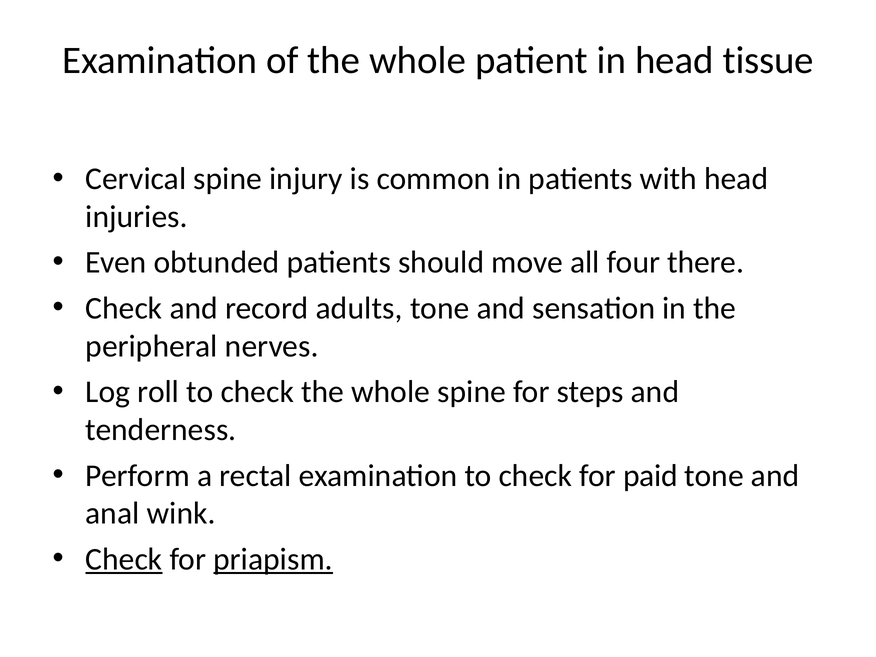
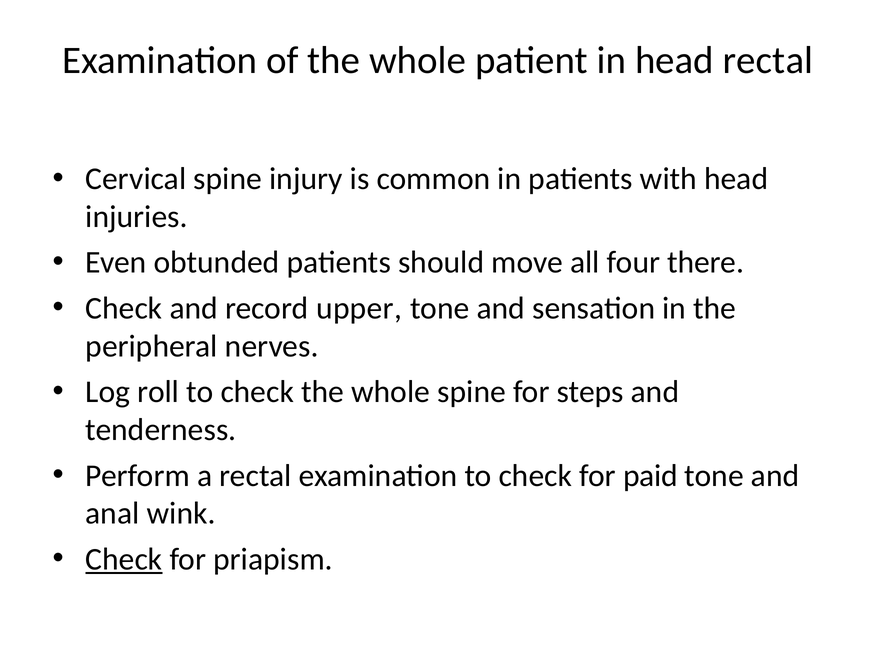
head tissue: tissue -> rectal (768, 60)
adults: adults -> upper (359, 308)
priapism underline: present -> none (273, 559)
